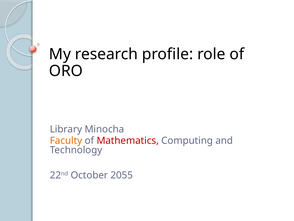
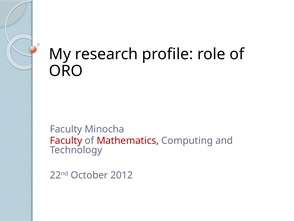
Library: Library -> Faculty (66, 129)
Faculty colour: orange -> red (66, 140)
2055: 2055 -> 2012 (122, 175)
